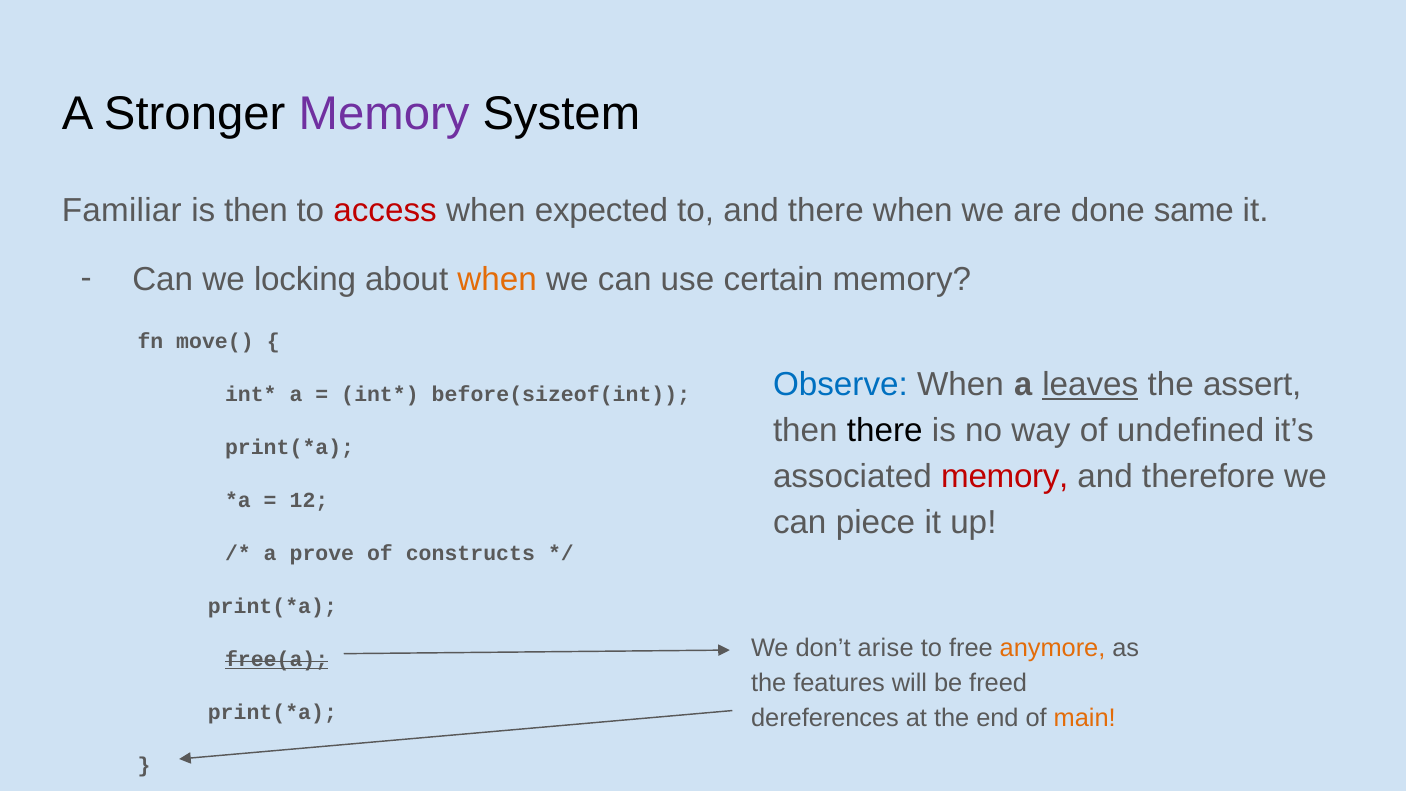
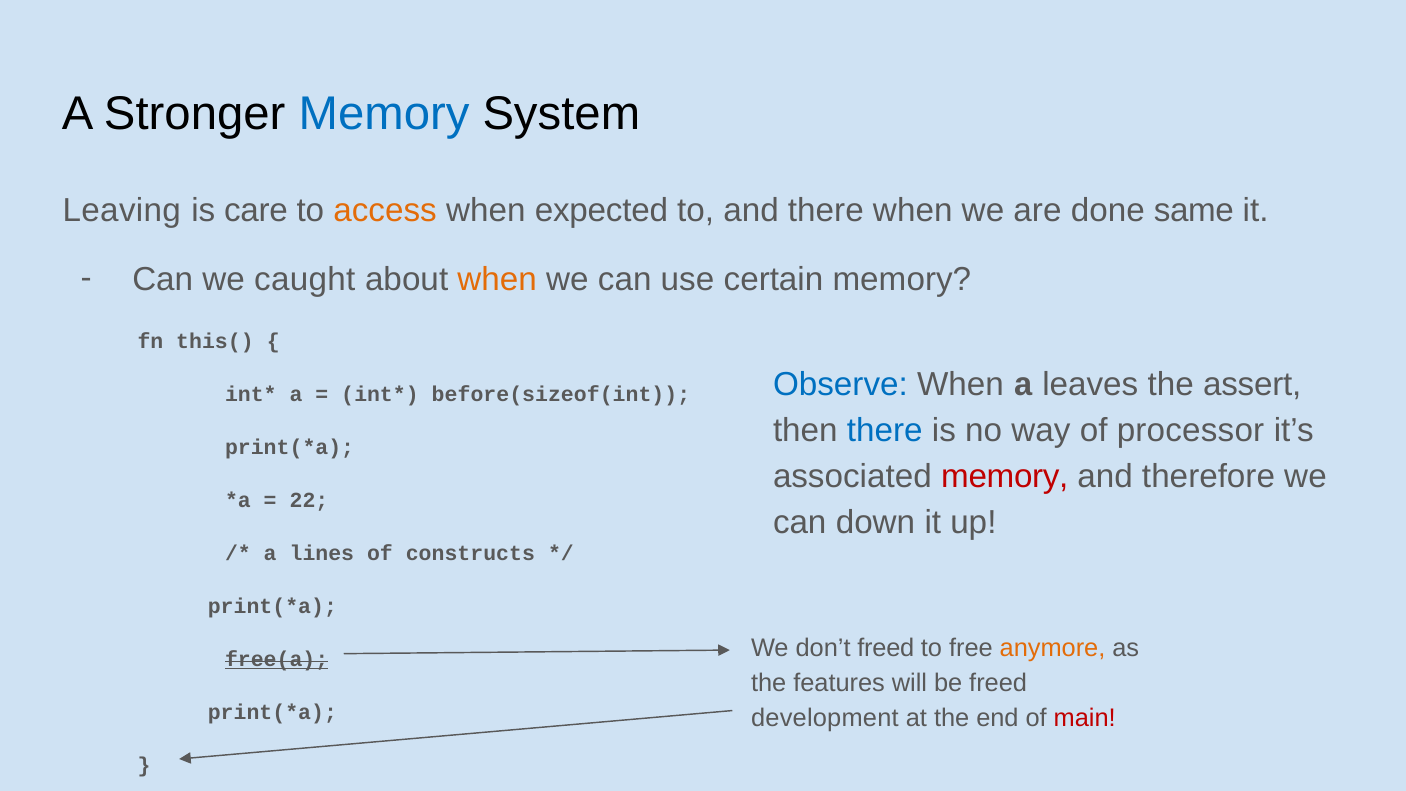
Memory colour: purple -> blue (384, 114)
Familiar: Familiar -> Leaving (122, 210)
is then: then -> care (256, 210)
access colour: red -> orange (385, 210)
locking: locking -> caught (305, 280)
move(: move( -> this( (215, 341)
leaves underline: present -> none (1090, 385)
there colour: black -> blue (885, 430)
undefined: undefined -> processor (1191, 430)
12: 12 -> 22 (309, 500)
piece: piece -> down (875, 522)
prove: prove -> lines (322, 553)
don’t arise: arise -> freed (886, 648)
dereferences: dereferences -> development (825, 718)
main colour: orange -> red (1085, 718)
